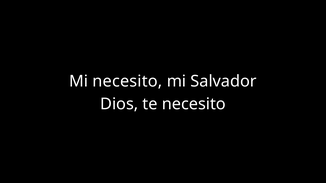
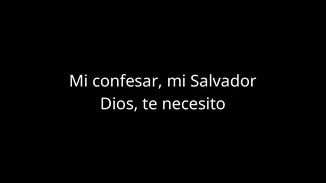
Mi necesito: necesito -> confesar (127, 81)
